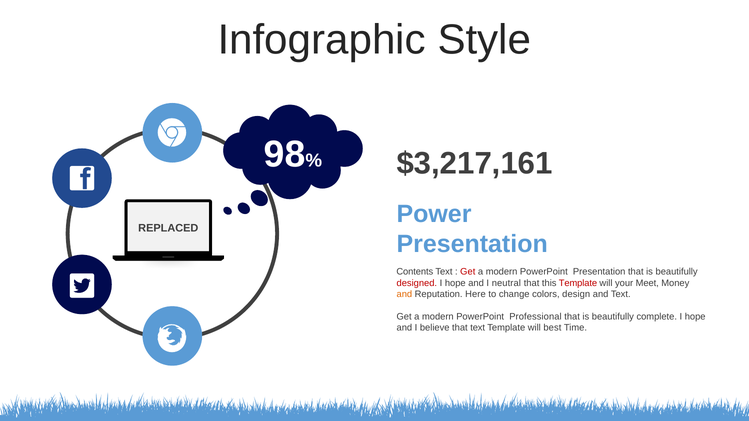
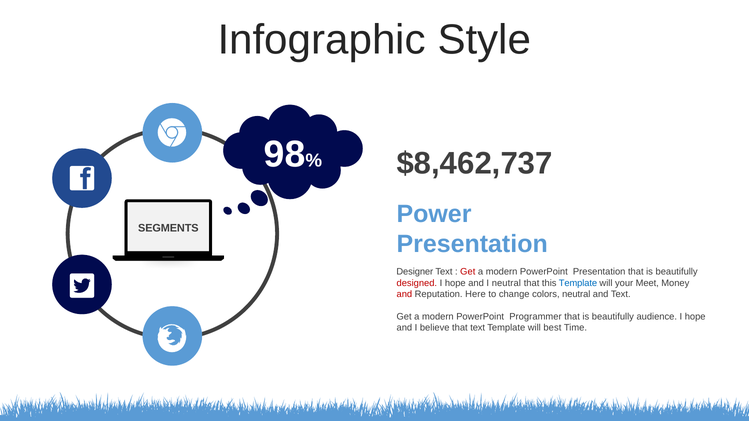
$3,217,161: $3,217,161 -> $8,462,737 (475, 164)
REPLACED: REPLACED -> SEGMENTS (168, 228)
Contents: Contents -> Designer (415, 272)
Template colour: red -> blue (578, 283)
and colour: orange -> red (404, 294)
colors design: design -> neutral (576, 294)
Professional: Professional -> Programmer (535, 317)
complete: complete -> audience (657, 317)
